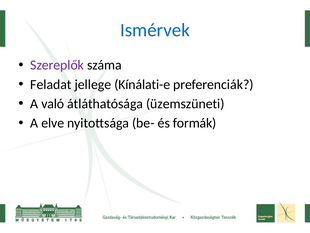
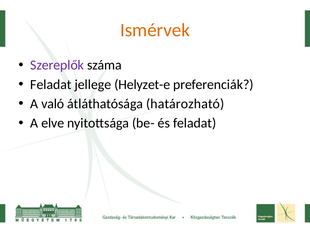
Ismérvek colour: blue -> orange (155, 30)
Kínálati-e: Kínálati-e -> Helyzet-e (142, 84)
üzemszüneti: üzemszüneti -> határozható (185, 104)
és formák: formák -> feladat (195, 123)
